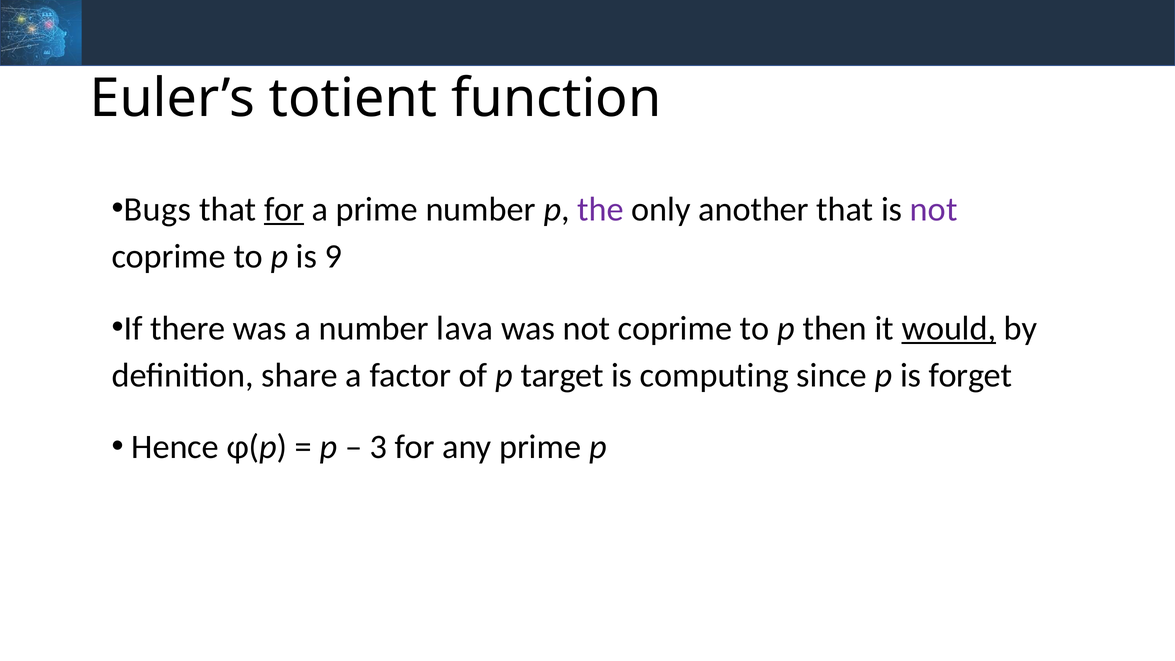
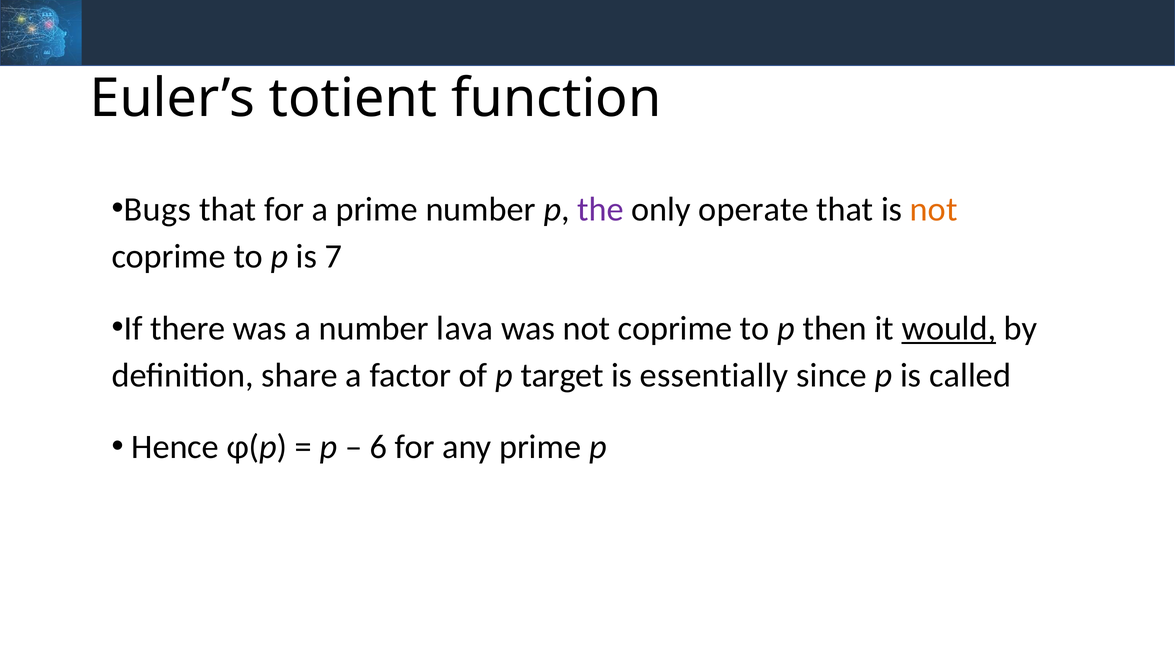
for underline: present -> none (284, 209)
another: another -> operate (754, 209)
not colour: purple -> orange (934, 209)
9: 9 -> 7 (333, 257)
computing: computing -> essentially (714, 375)
forget: forget -> called (970, 375)
3: 3 -> 6 (378, 447)
